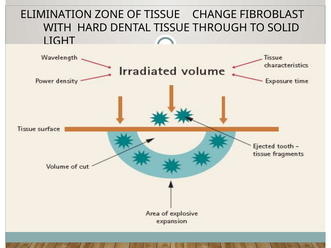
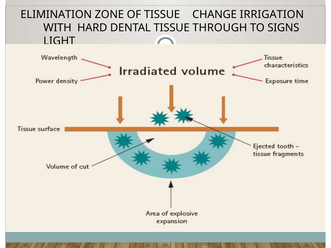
FIBROBLAST: FIBROBLAST -> IRRIGATION (272, 15)
SOLID: SOLID -> SIGNS (283, 28)
